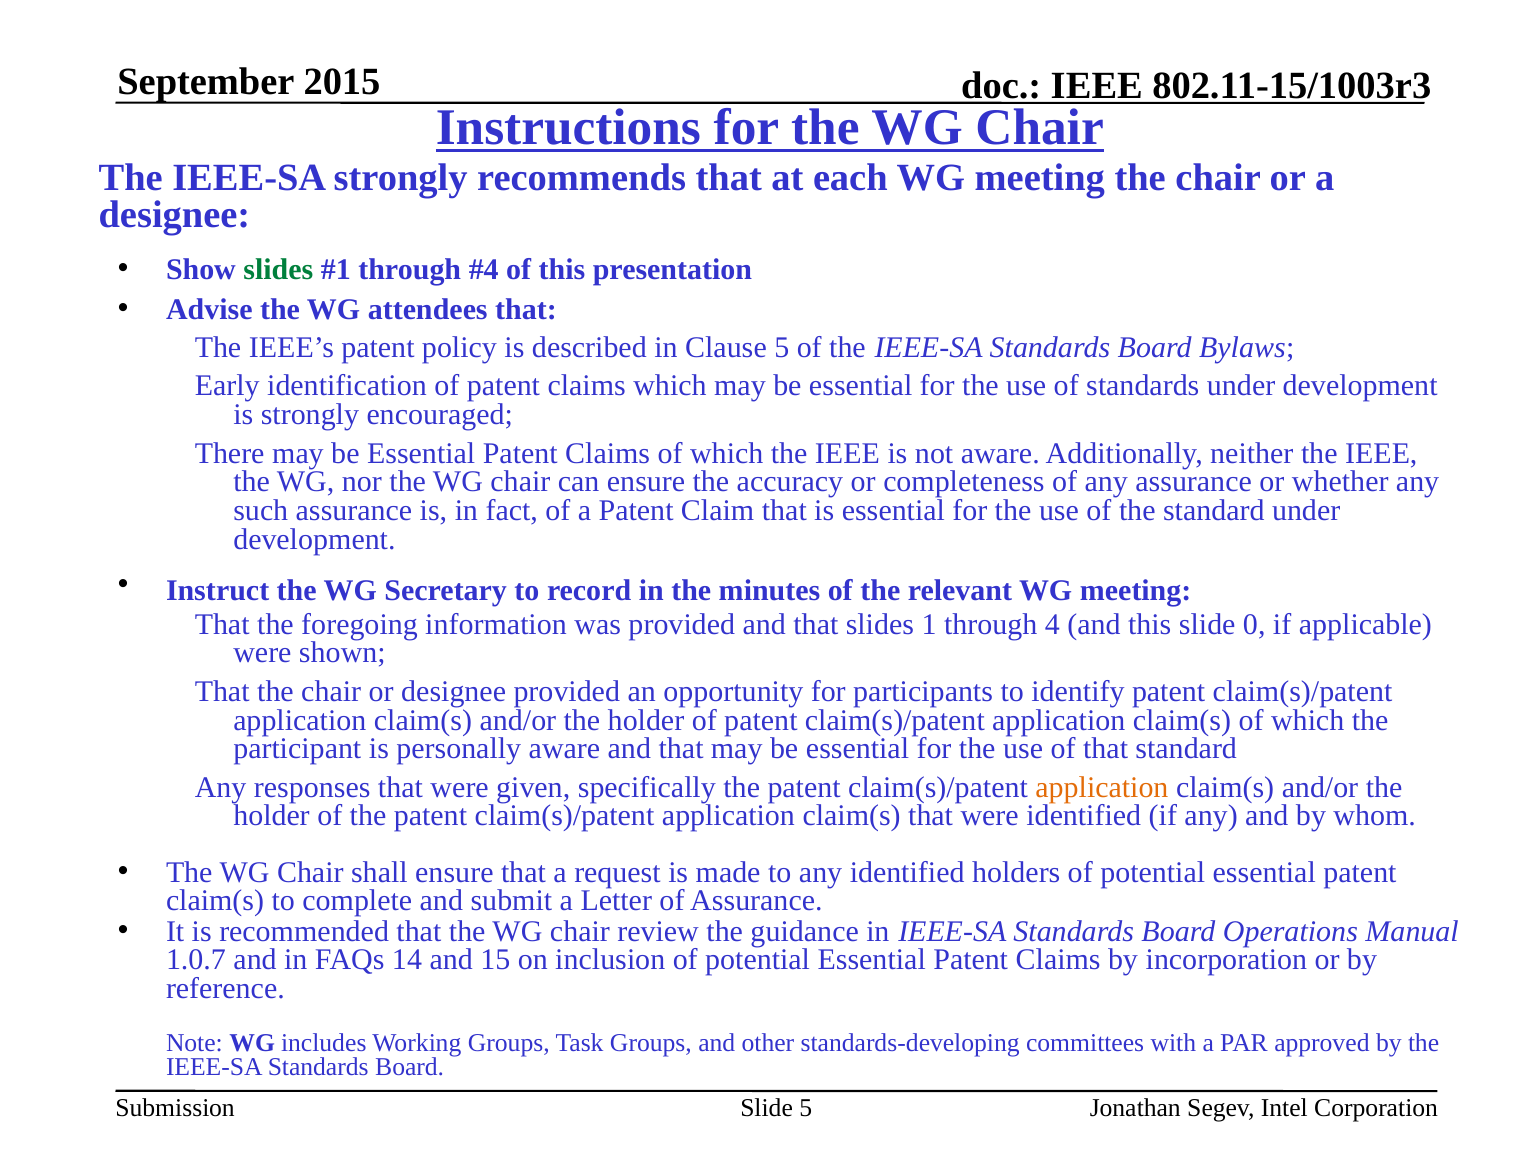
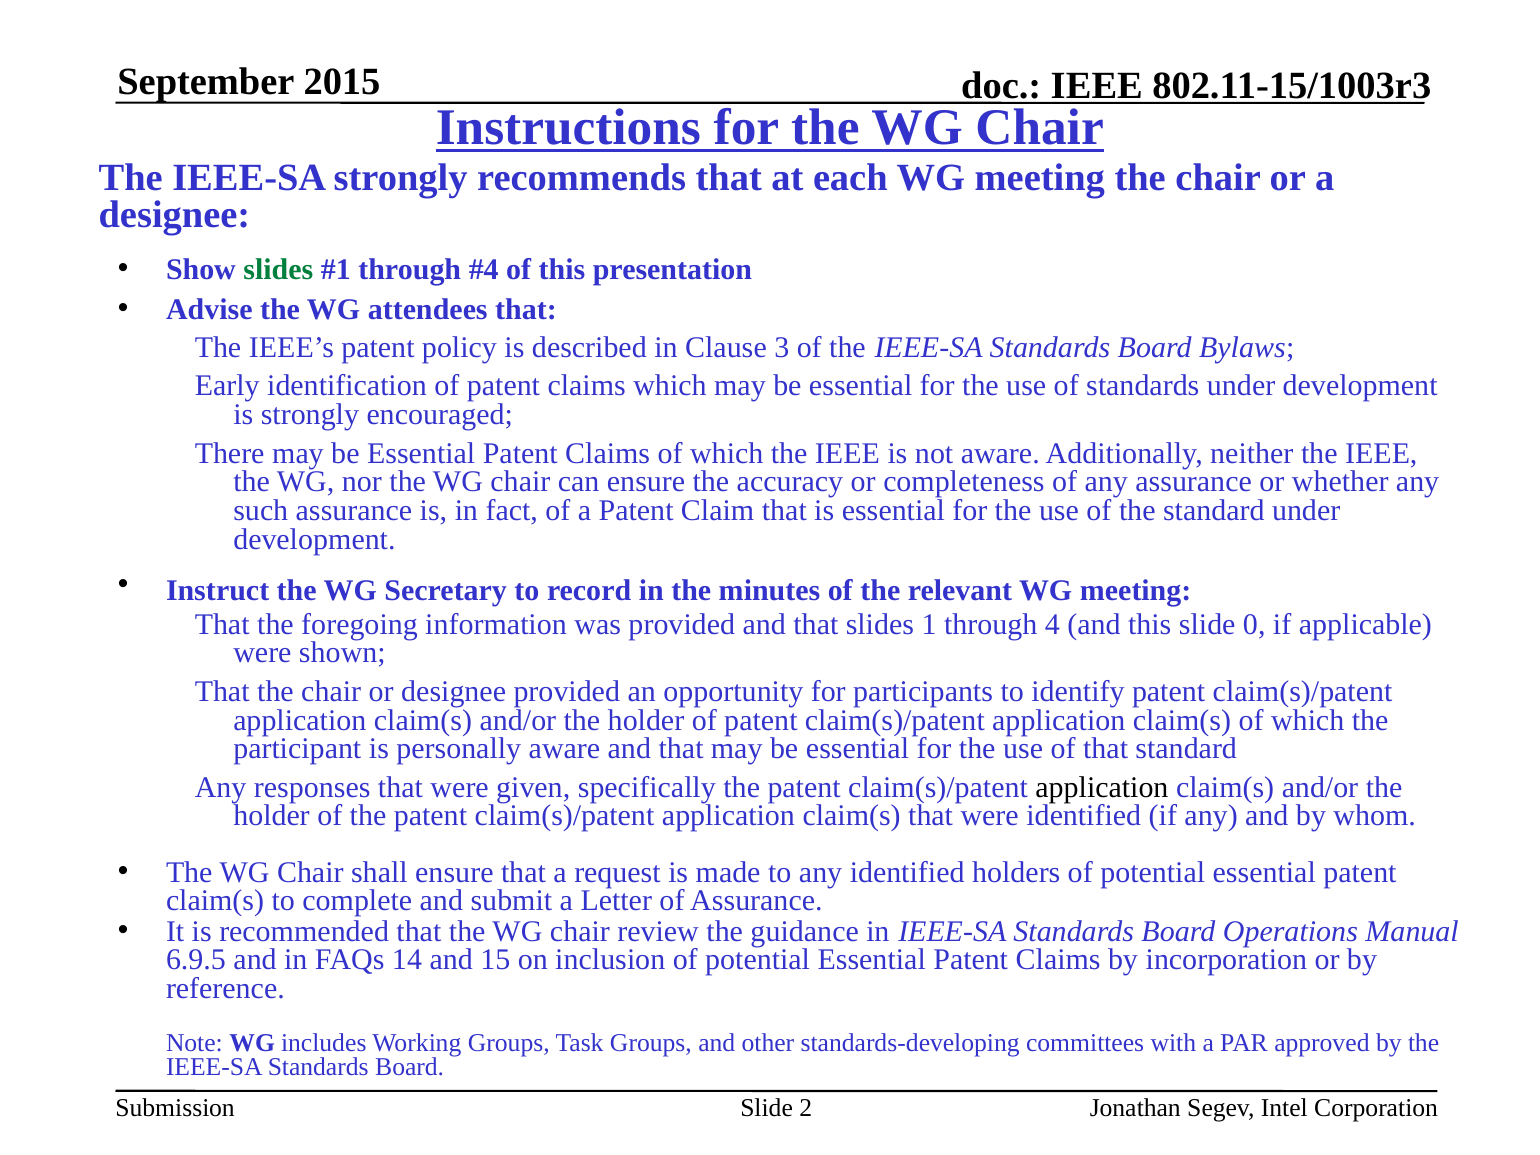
Clause 5: 5 -> 3 (782, 348)
application colour: orange -> black (1102, 787)
1.0.7: 1.0.7 -> 6.9.5 (196, 960)
Slide 5: 5 -> 2 (806, 1108)
